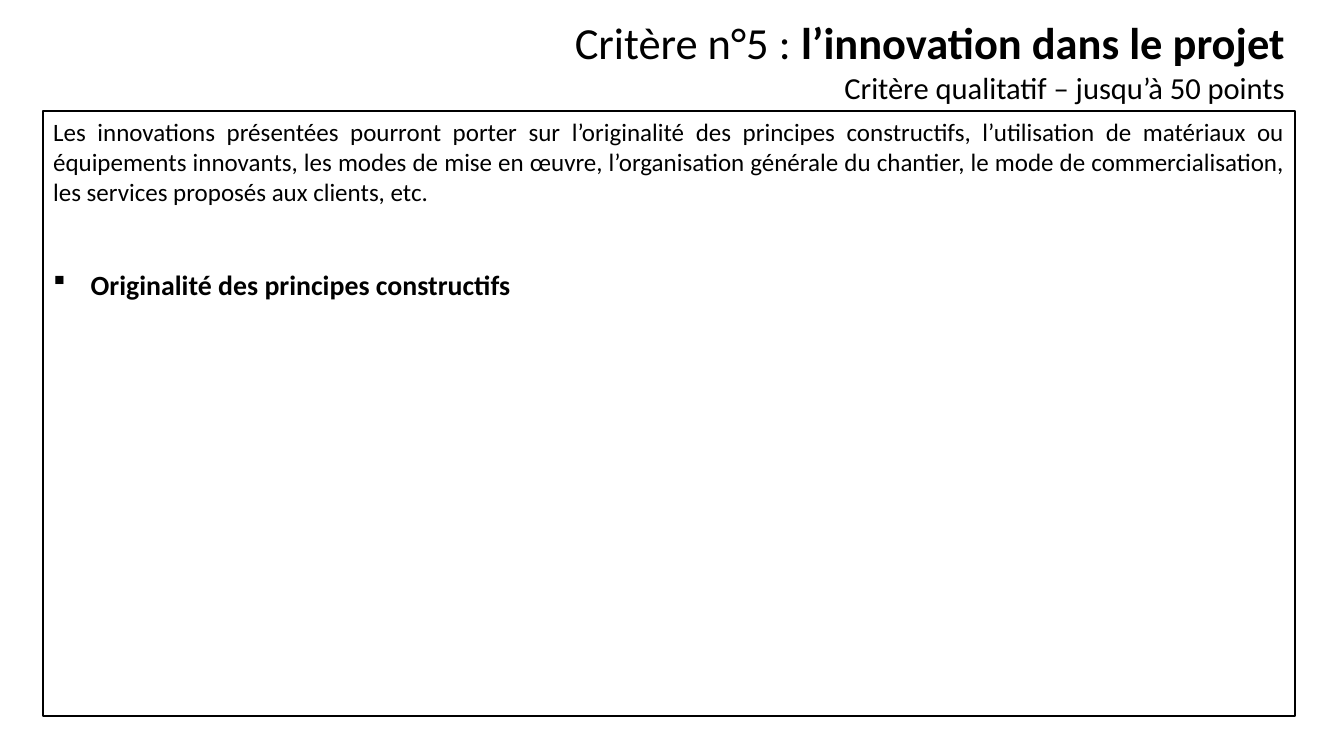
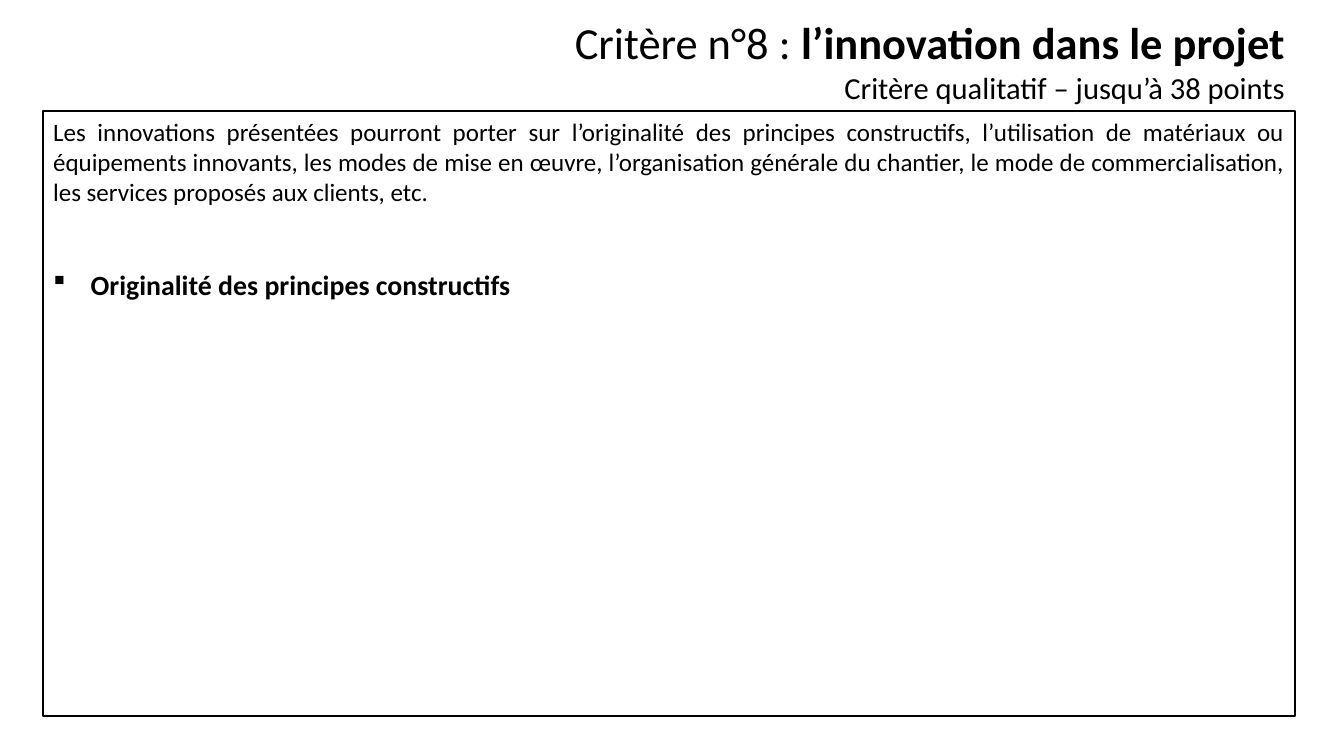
n°5: n°5 -> n°8 (738, 45)
50: 50 -> 38 (1185, 89)
